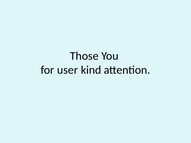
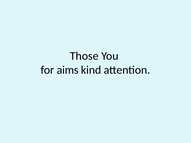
user: user -> aims (68, 70)
